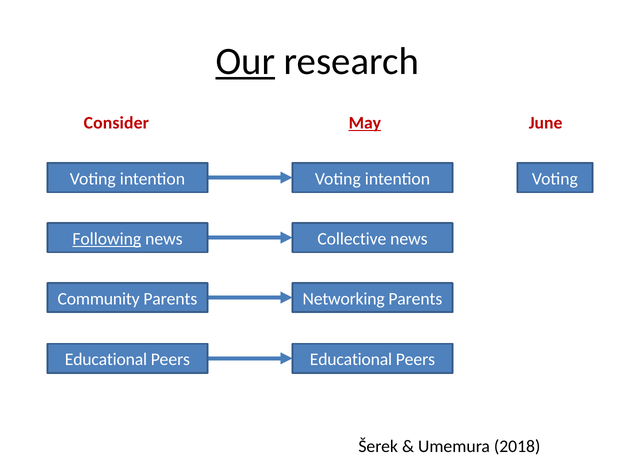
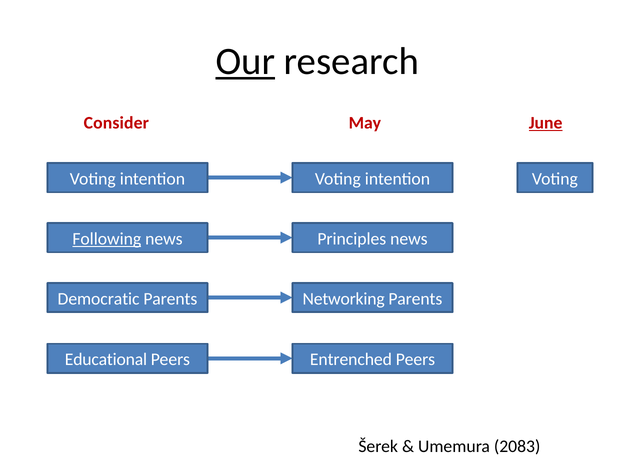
May underline: present -> none (365, 123)
June underline: none -> present (546, 123)
Collective: Collective -> Principles (352, 239)
Community: Community -> Democratic (99, 299)
Educational: Educational -> Entrenched (351, 360)
2018: 2018 -> 2083 (517, 447)
